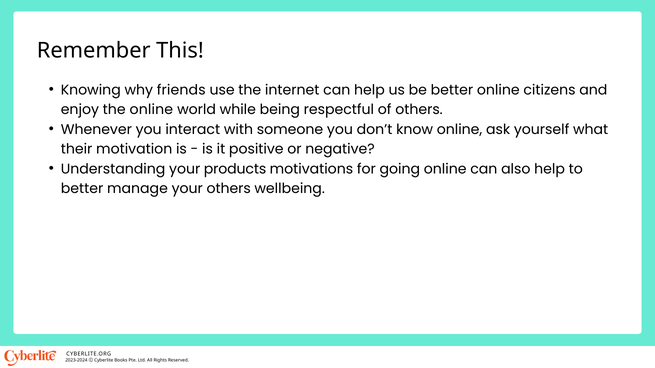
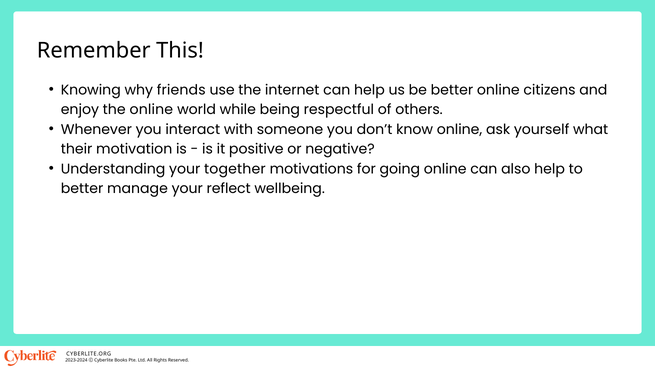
products: products -> together (235, 169)
your others: others -> reflect (229, 189)
